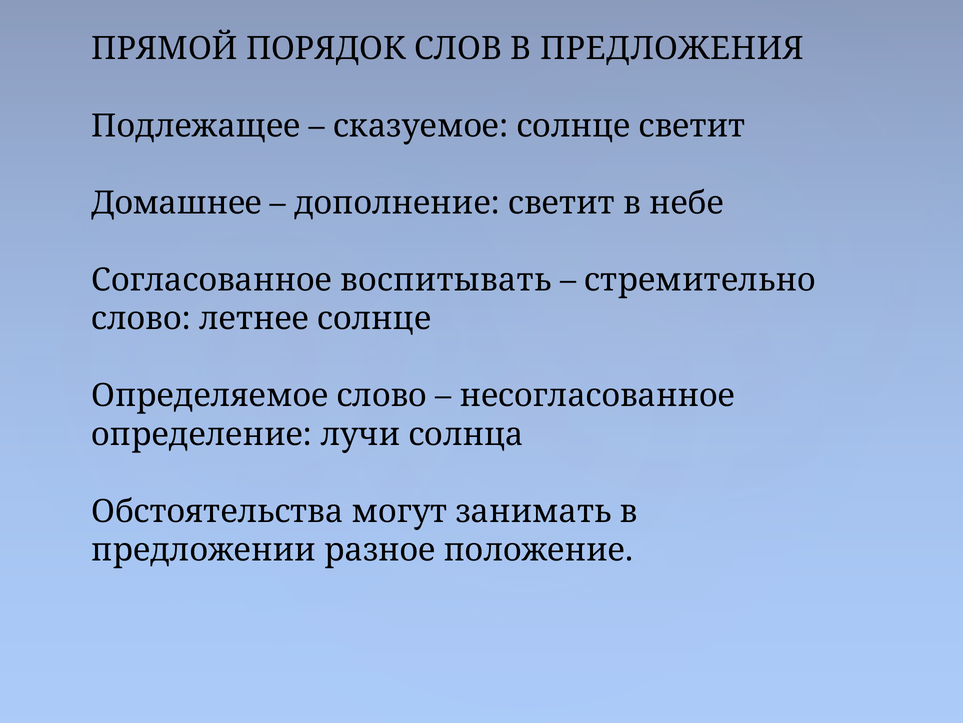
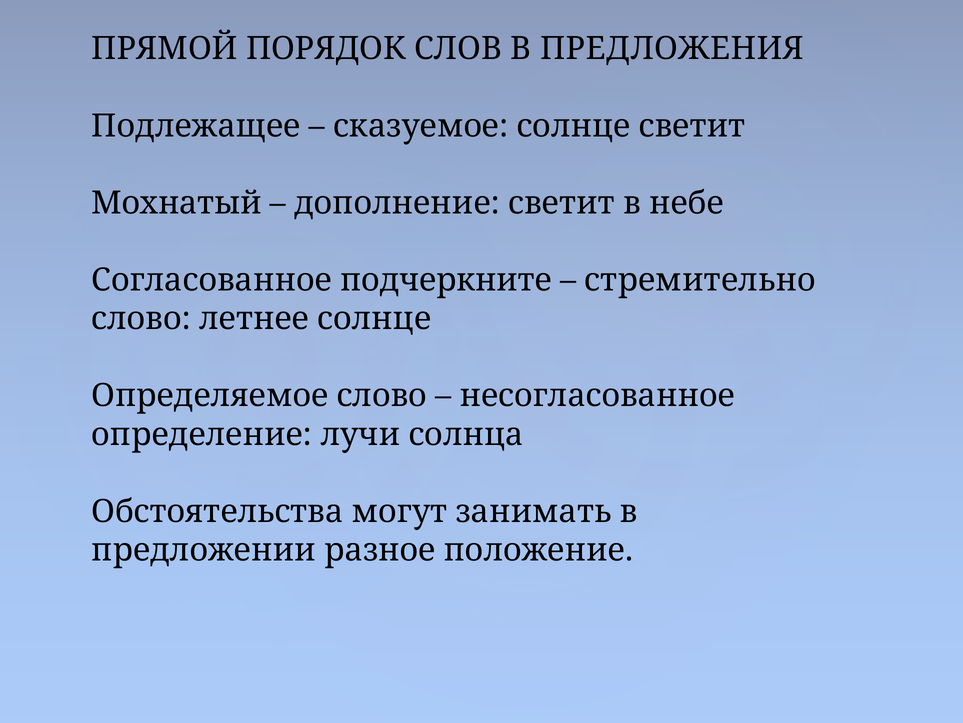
Домашнее: Домашнее -> Мохнатый (177, 203)
воспитывать: воспитывать -> подчеркните (446, 280)
